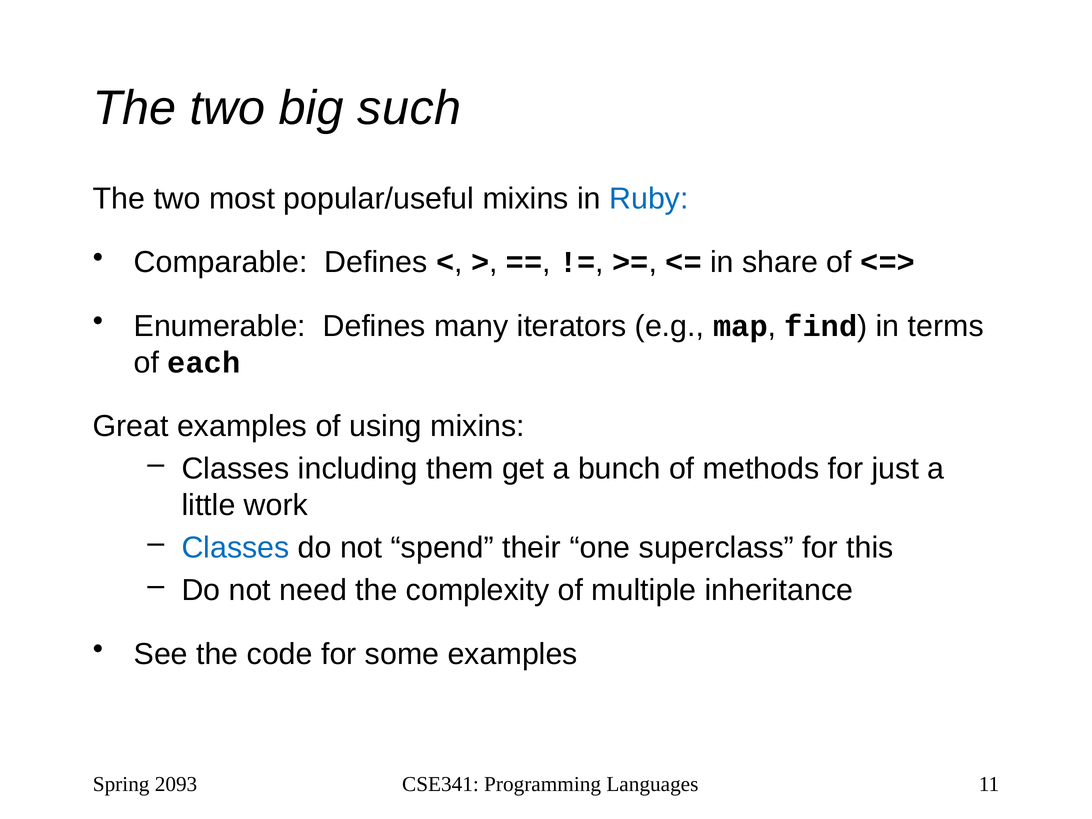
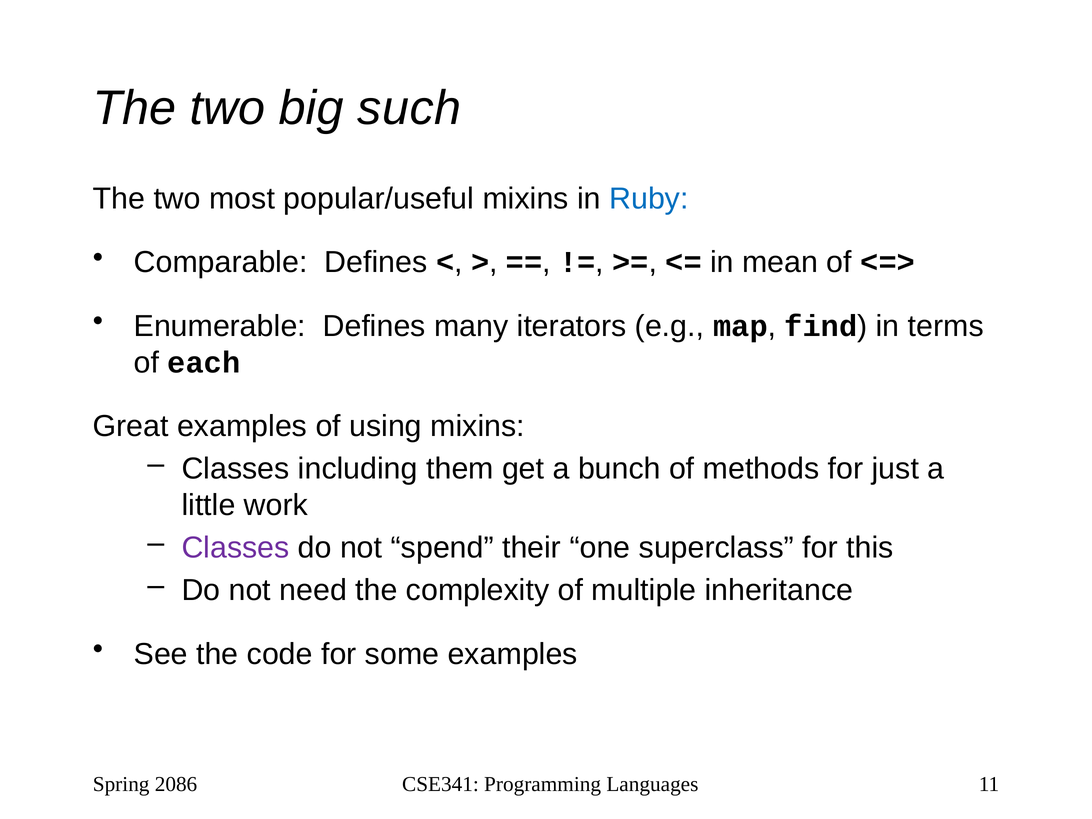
share: share -> mean (780, 262)
Classes colour: blue -> purple (236, 548)
2093: 2093 -> 2086 (176, 784)
